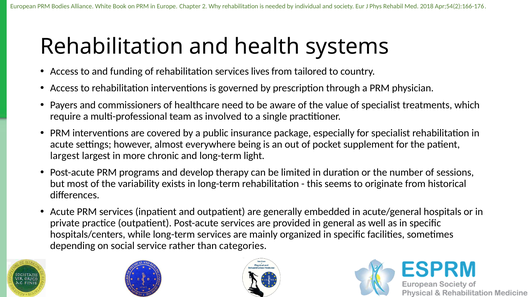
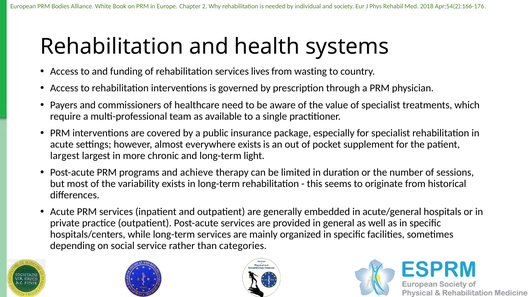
tailored: tailored -> wasting (311, 71)
involved: involved -> available (223, 116)
everywhere being: being -> exists (249, 144)
develop: develop -> achieve (197, 172)
